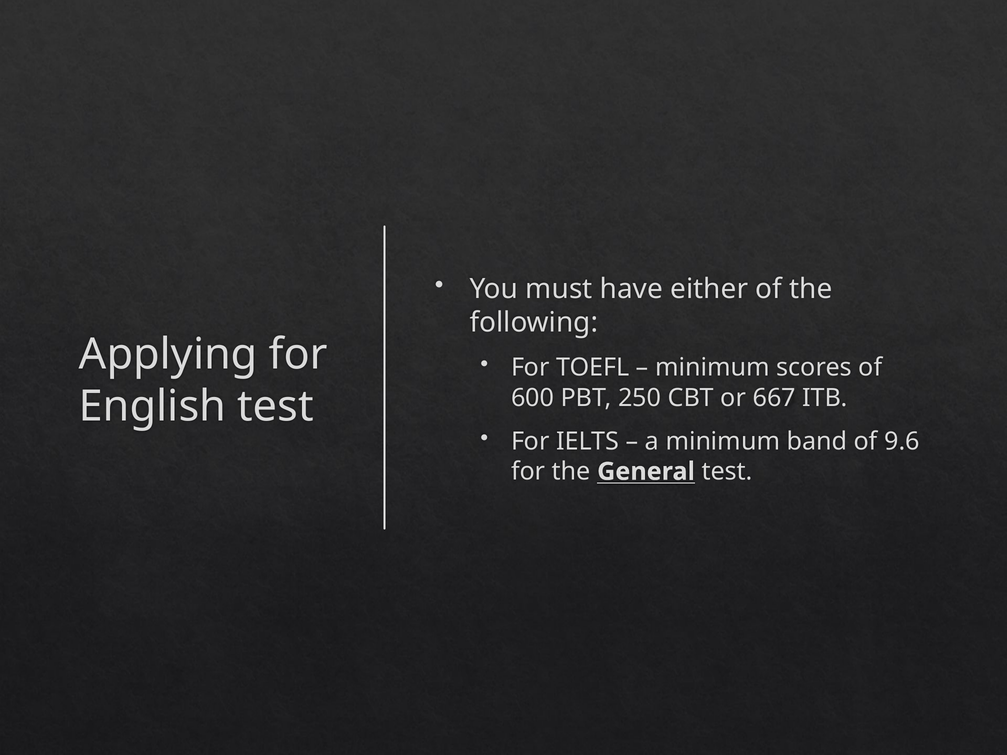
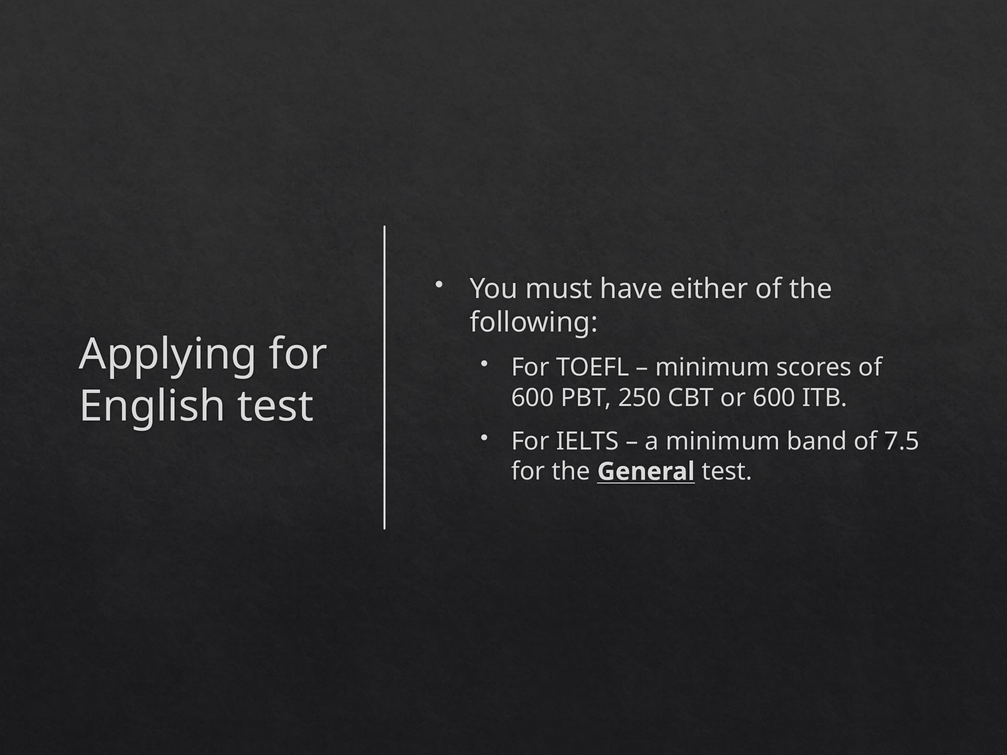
or 667: 667 -> 600 (774, 398)
9.6: 9.6 -> 7.5 (902, 442)
